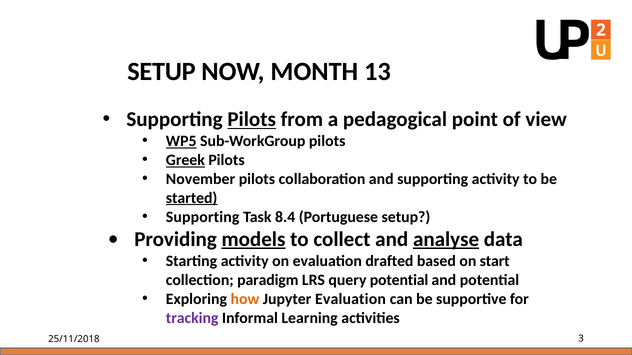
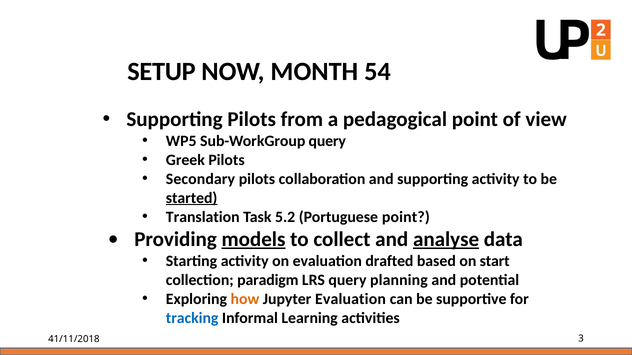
13: 13 -> 54 (377, 72)
Pilots underline: present -> none (252, 120)
WP5 underline: present -> none (181, 141)
Sub-WorkGroup pilots: pilots -> query (327, 141)
Greek underline: present -> none (185, 160)
November: November -> Secondary (200, 179)
Supporting: Supporting -> Translation (203, 217)
8.4: 8.4 -> 5.2 (285, 217)
Portuguese setup: setup -> point (406, 217)
query potential: potential -> planning (399, 280)
tracking colour: purple -> blue (192, 318)
25/11/2018: 25/11/2018 -> 41/11/2018 (74, 340)
